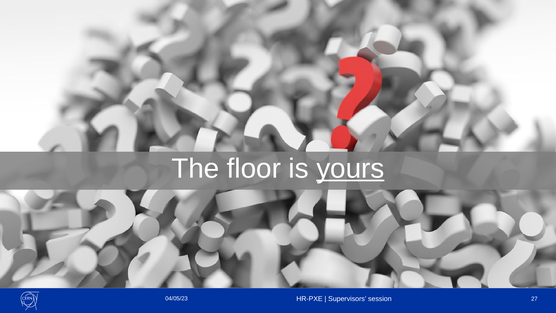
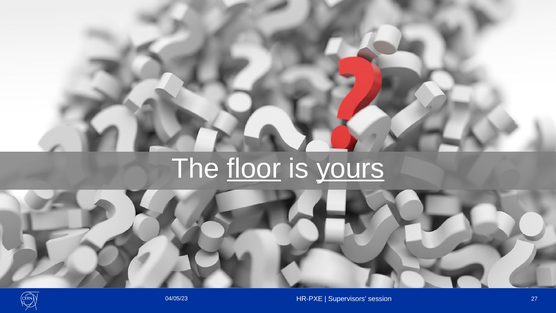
floor underline: none -> present (254, 169)
